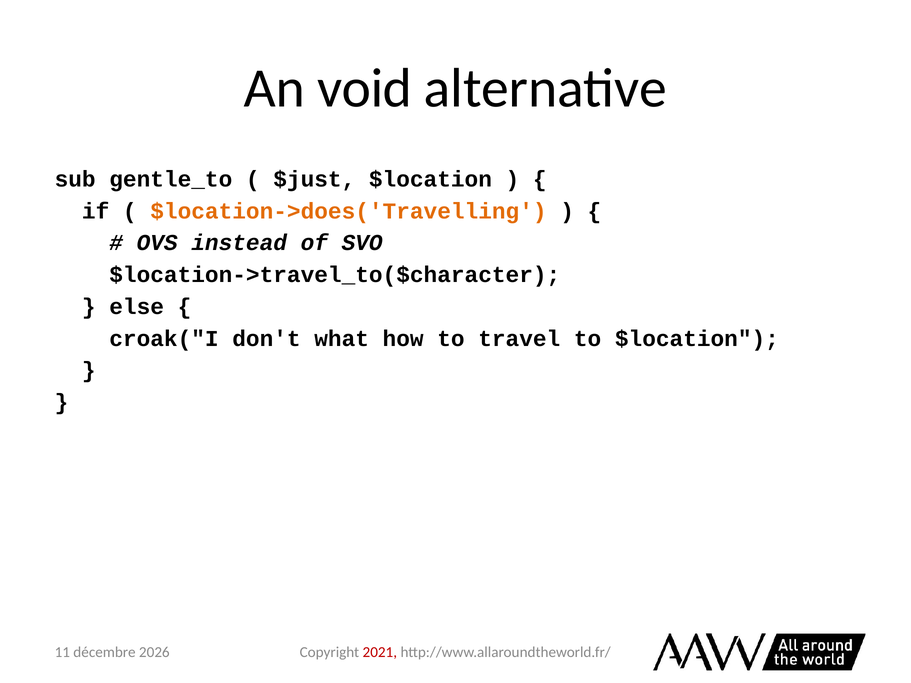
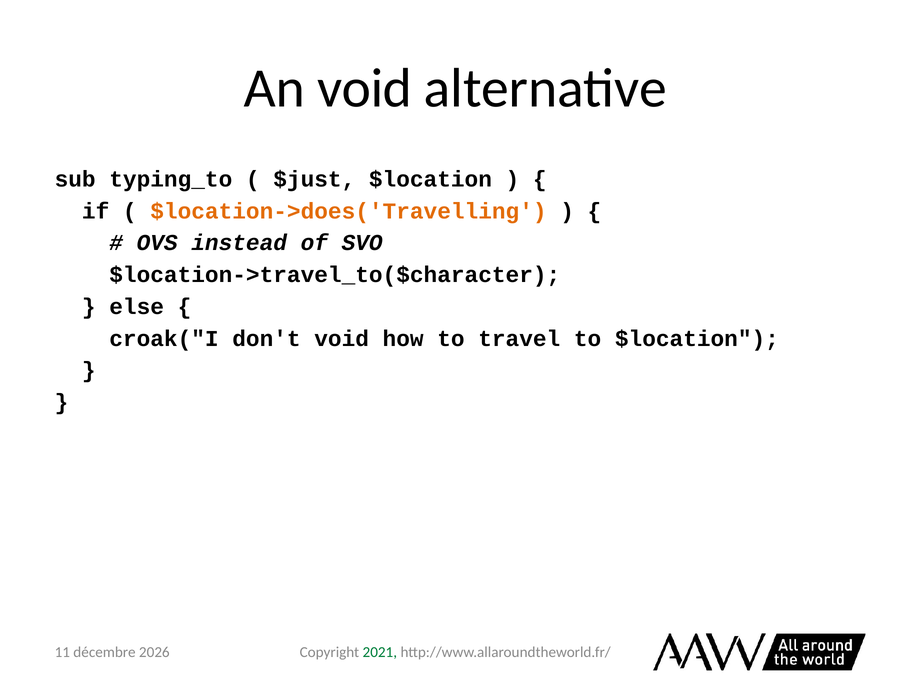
gentle_to: gentle_to -> typing_to (171, 179)
don't what: what -> void (342, 339)
2021 colour: red -> green (380, 652)
